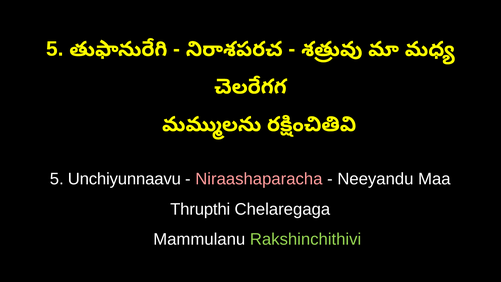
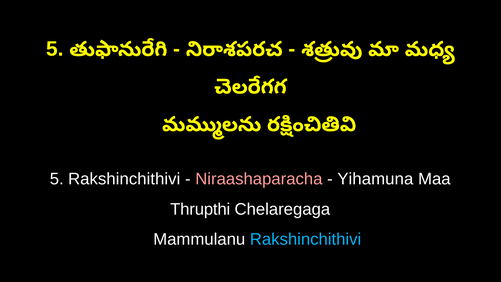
5 Unchiyunnaavu: Unchiyunnaavu -> Rakshinchithivi (124, 179)
Neeyandu: Neeyandu -> Yihamuna (375, 179)
Rakshinchithivi colour: light green -> light blue (306, 239)
